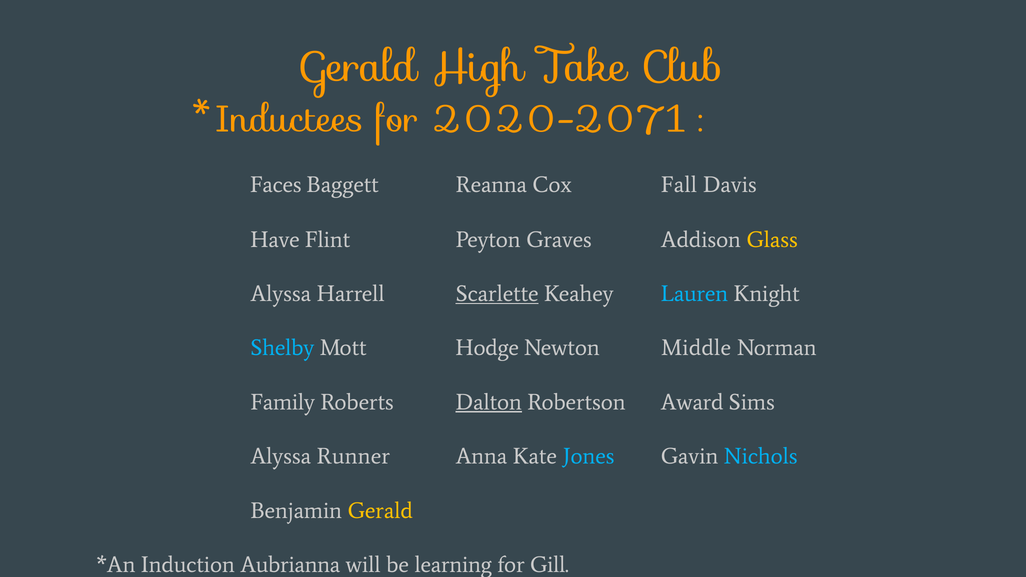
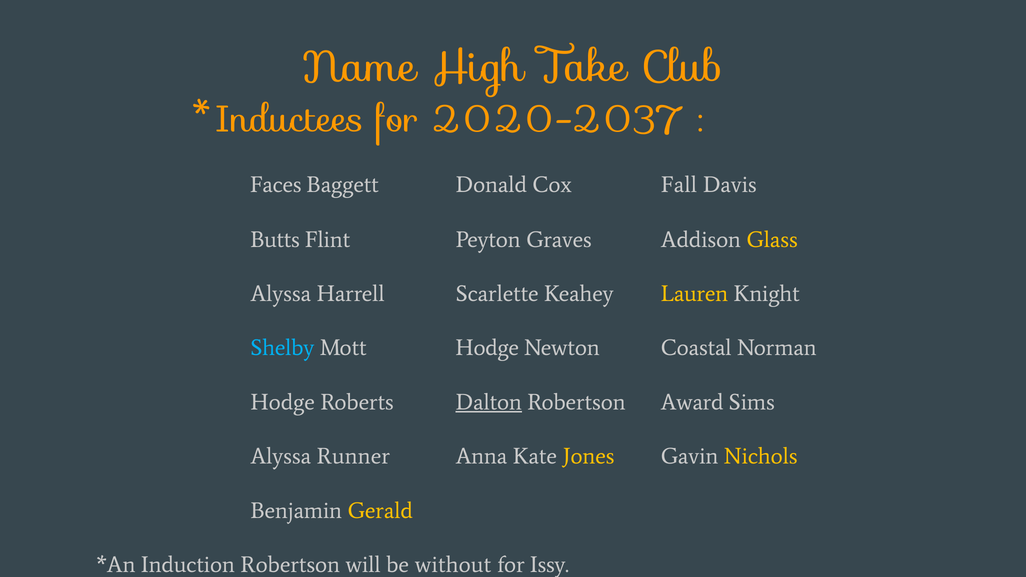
Gerald: Gerald -> Name (360, 67)
2020-2071: 2020-2071 -> 2020-2037 (559, 120)
Reanna: Reanna -> Donald (491, 185)
Have: Have -> Butts (275, 240)
Scarlette underline: present -> none (497, 294)
Lauren colour: light blue -> yellow (694, 294)
Middle: Middle -> Coastal (696, 348)
Family: Family -> Hodge (283, 402)
Jones colour: light blue -> yellow (589, 456)
Nichols colour: light blue -> yellow (761, 456)
Induction Aubrianna: Aubrianna -> Robertson (290, 565)
learning: learning -> without (453, 565)
Gill: Gill -> Issy (549, 565)
